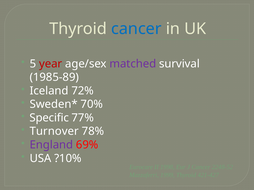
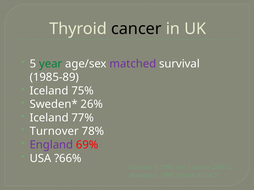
cancer colour: blue -> black (136, 29)
year colour: red -> green (51, 64)
72%: 72% -> 75% (83, 91)
70%: 70% -> 26% (92, 105)
Specific: Specific -> Iceland (49, 118)
?10%: ?10% -> ?66% (68, 159)
